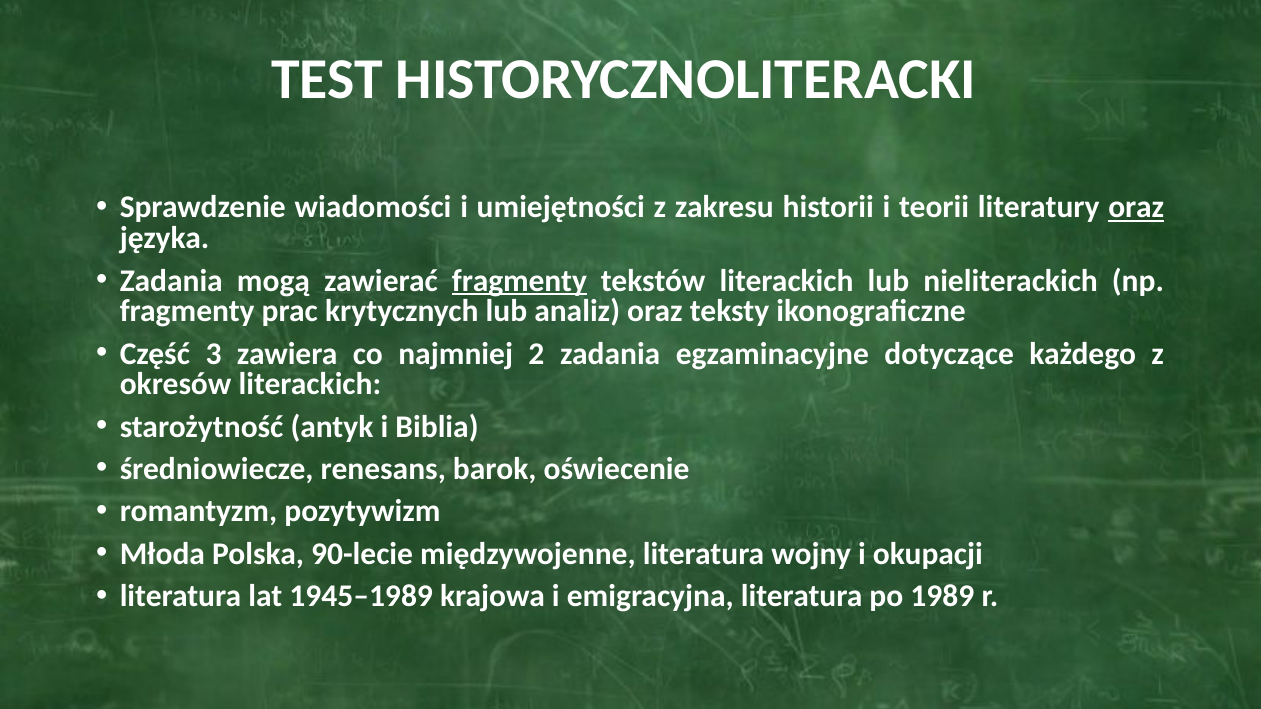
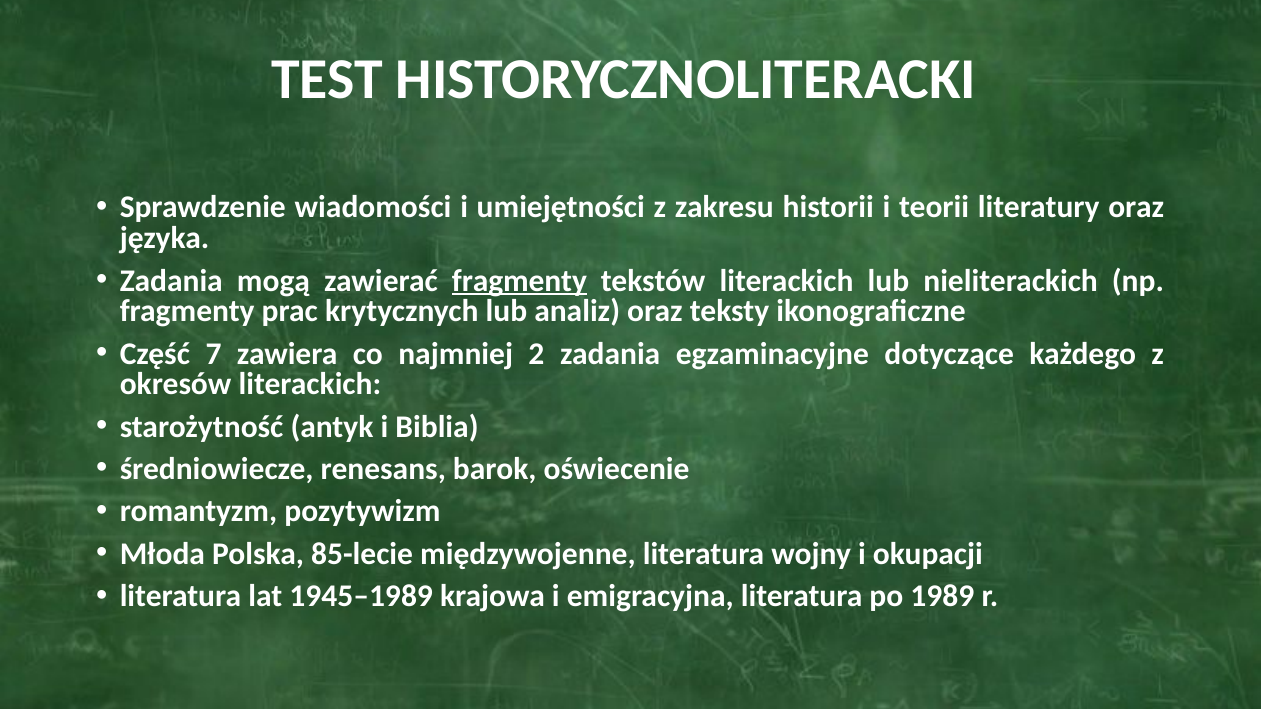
oraz underline: present -> none (1136, 208)
3: 3 -> 7 (214, 354)
90-lecie: 90-lecie -> 85-lecie (362, 554)
